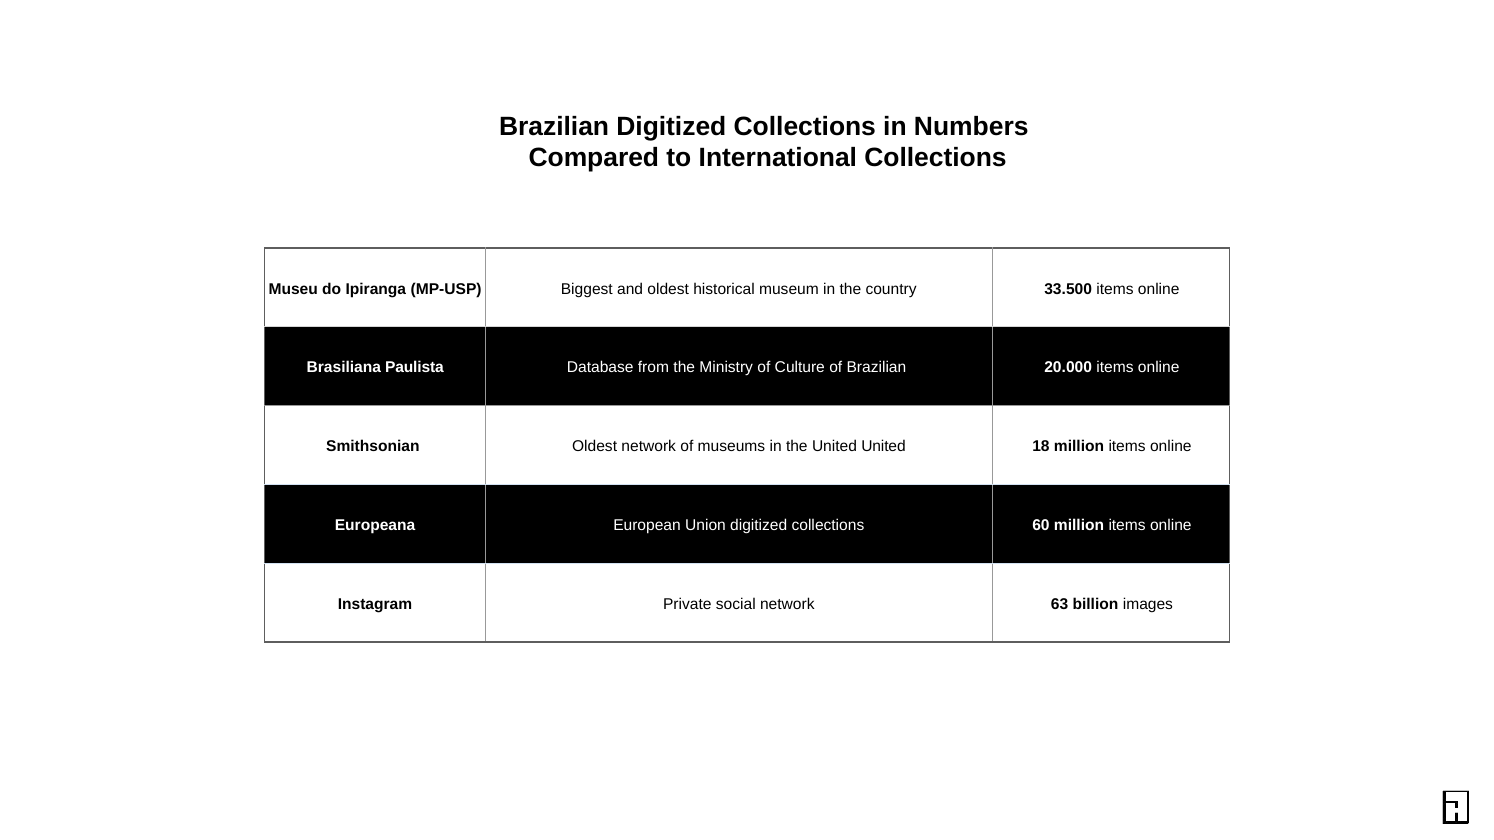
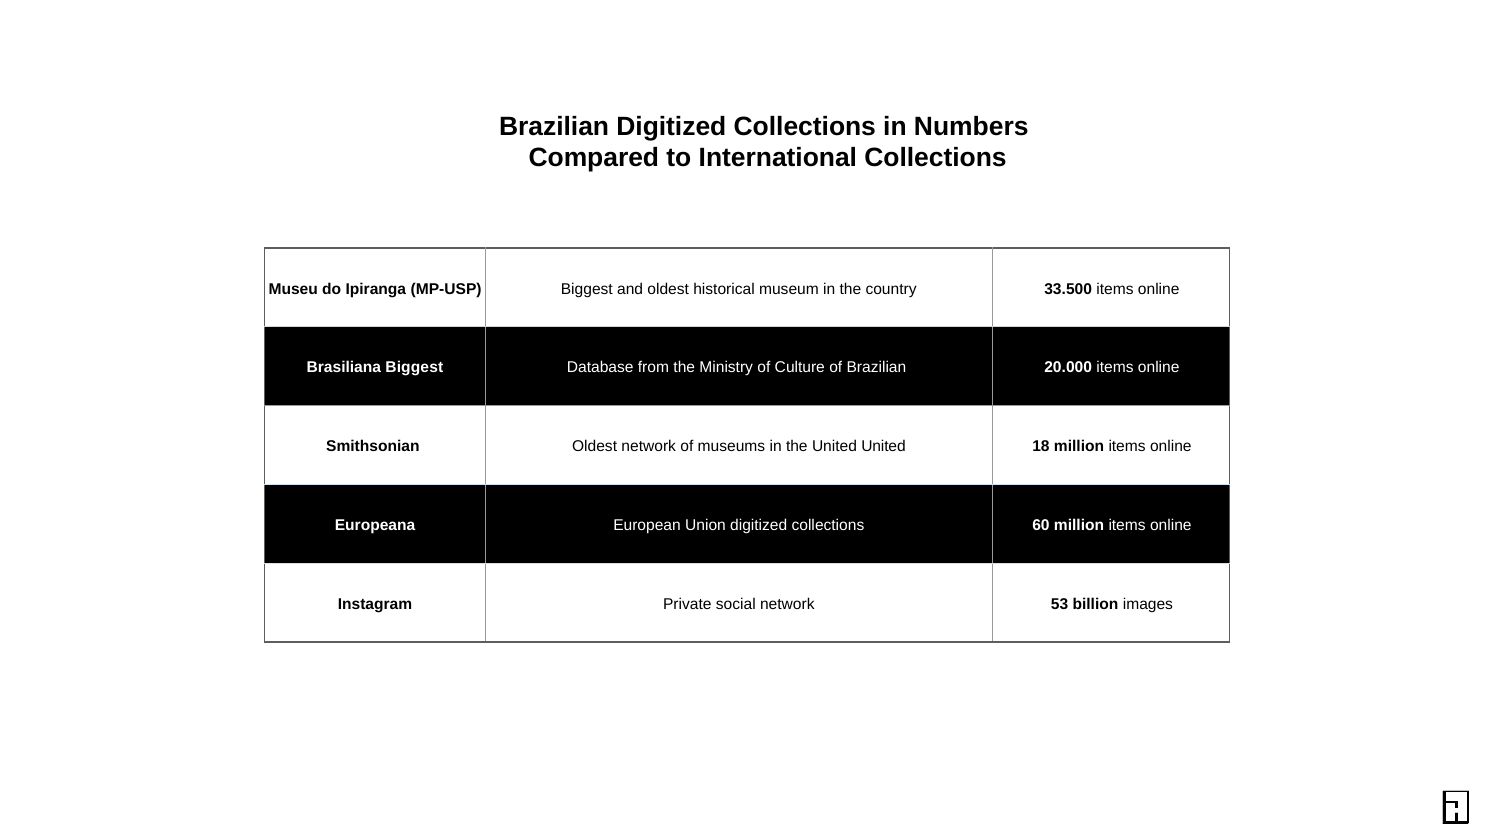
Brasiliana Paulista: Paulista -> Biggest (414, 368)
63: 63 -> 53 (1060, 605)
